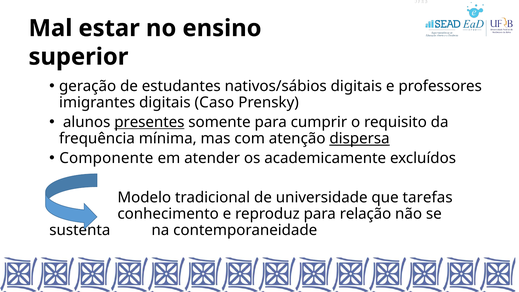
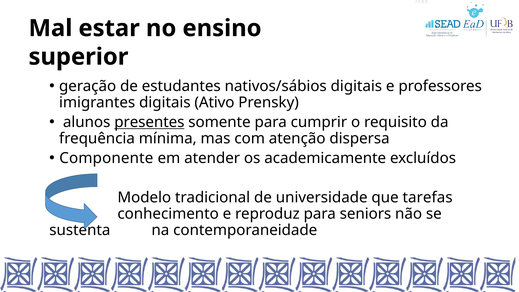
Caso: Caso -> Ativo (214, 103)
dispersa underline: present -> none (360, 139)
relação: relação -> seniors (365, 214)
